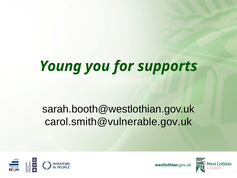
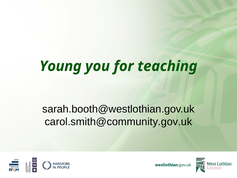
supports: supports -> teaching (167, 66)
carol.smith@vulnerable.gov.uk: carol.smith@vulnerable.gov.uk -> carol.smith@community.gov.uk (118, 122)
